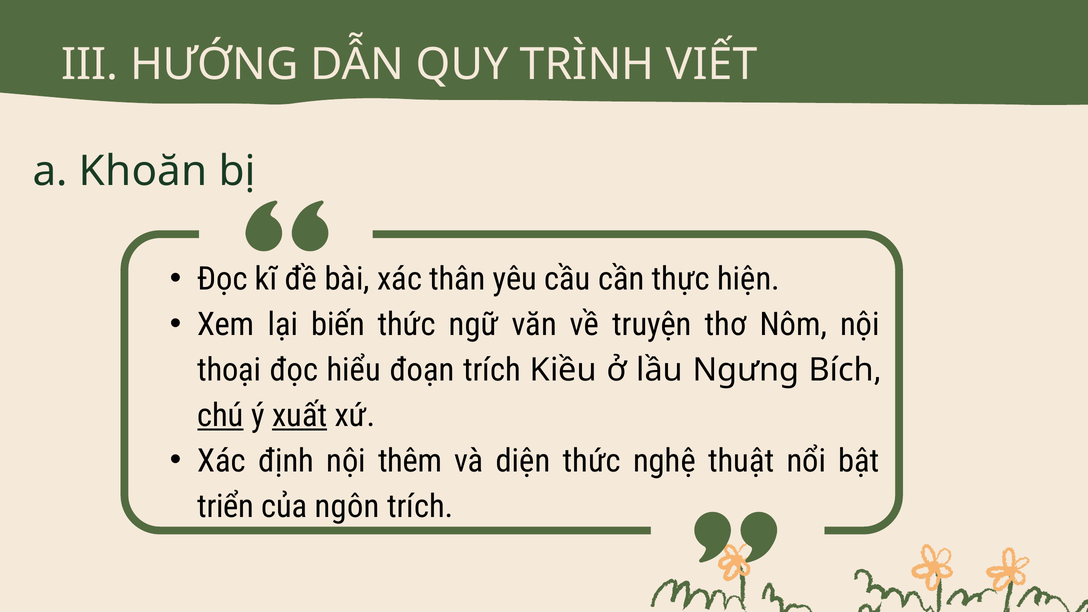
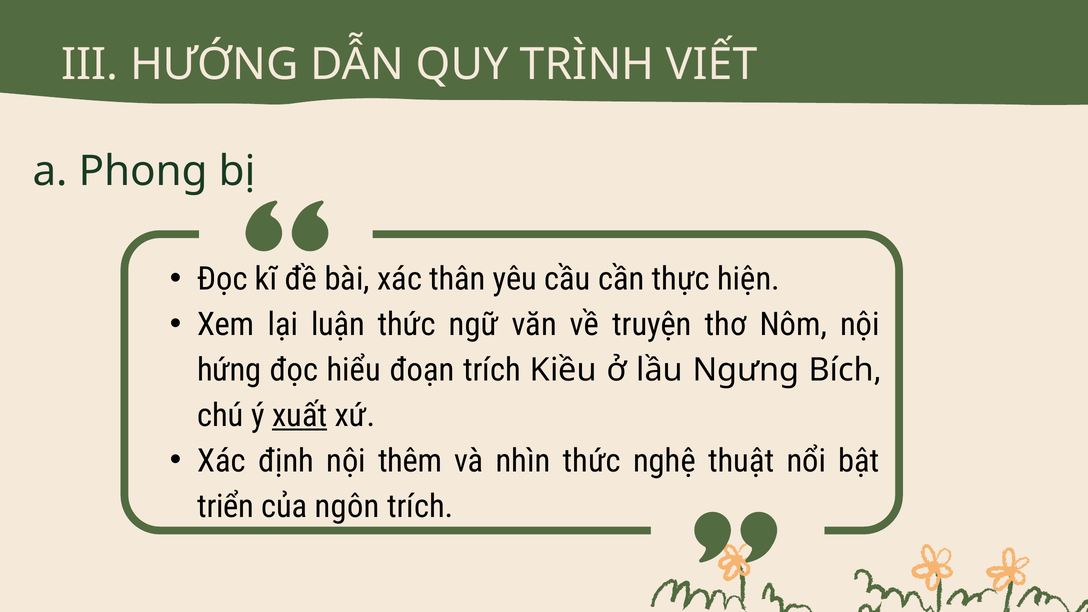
Khoăn: Khoăn -> Phong (143, 171)
biến: biến -> luận (338, 325)
thoại: thoại -> hứng (229, 370)
chú underline: present -> none (221, 416)
diện: diện -> nhìn (523, 461)
